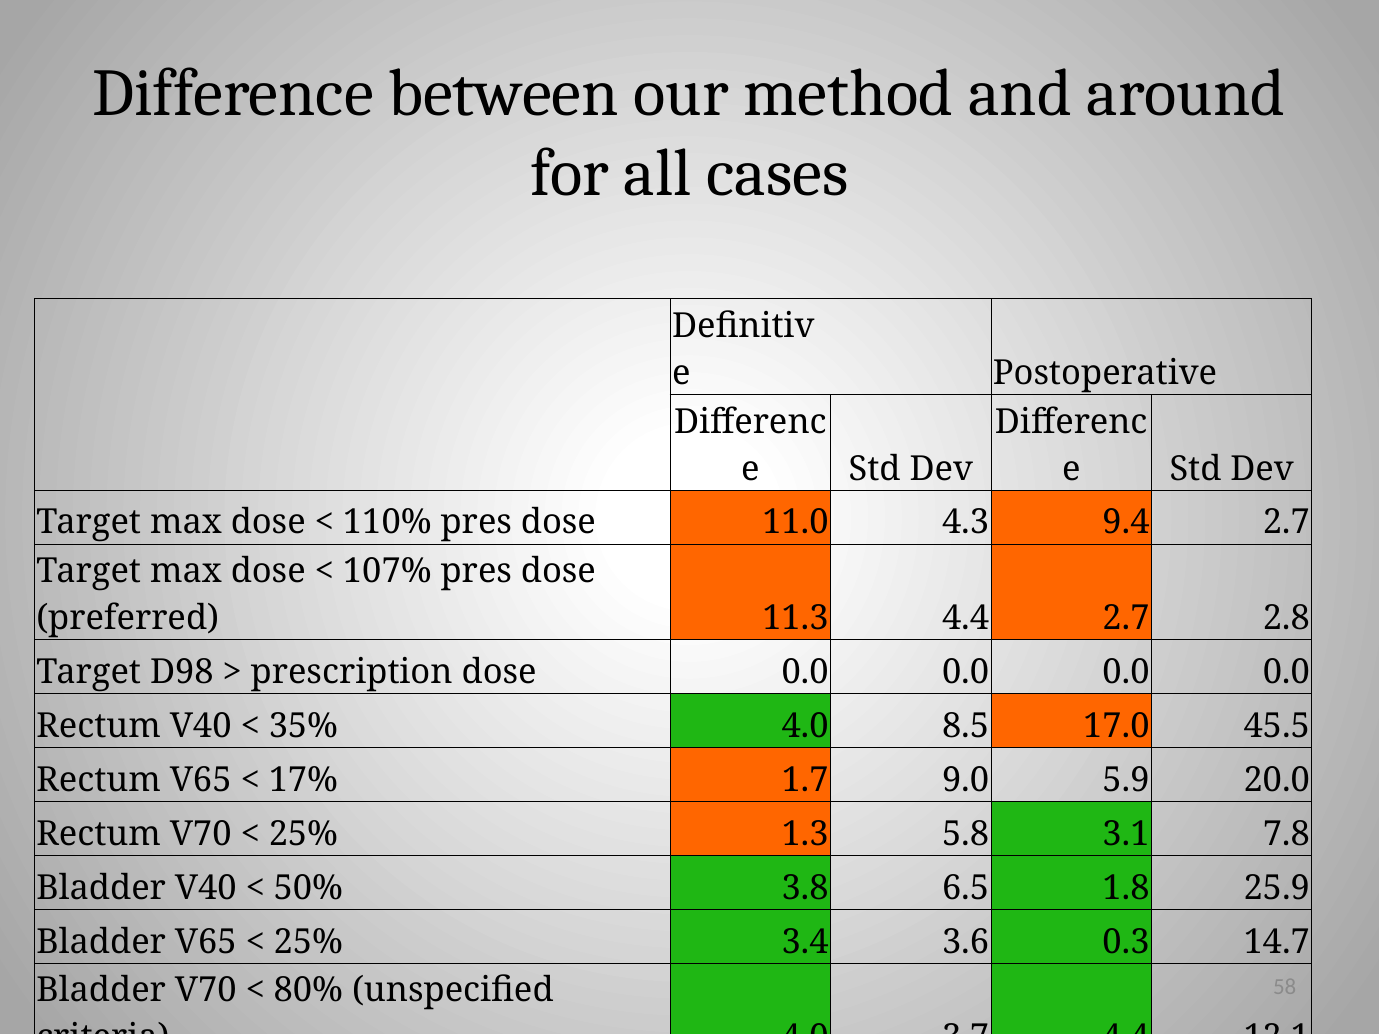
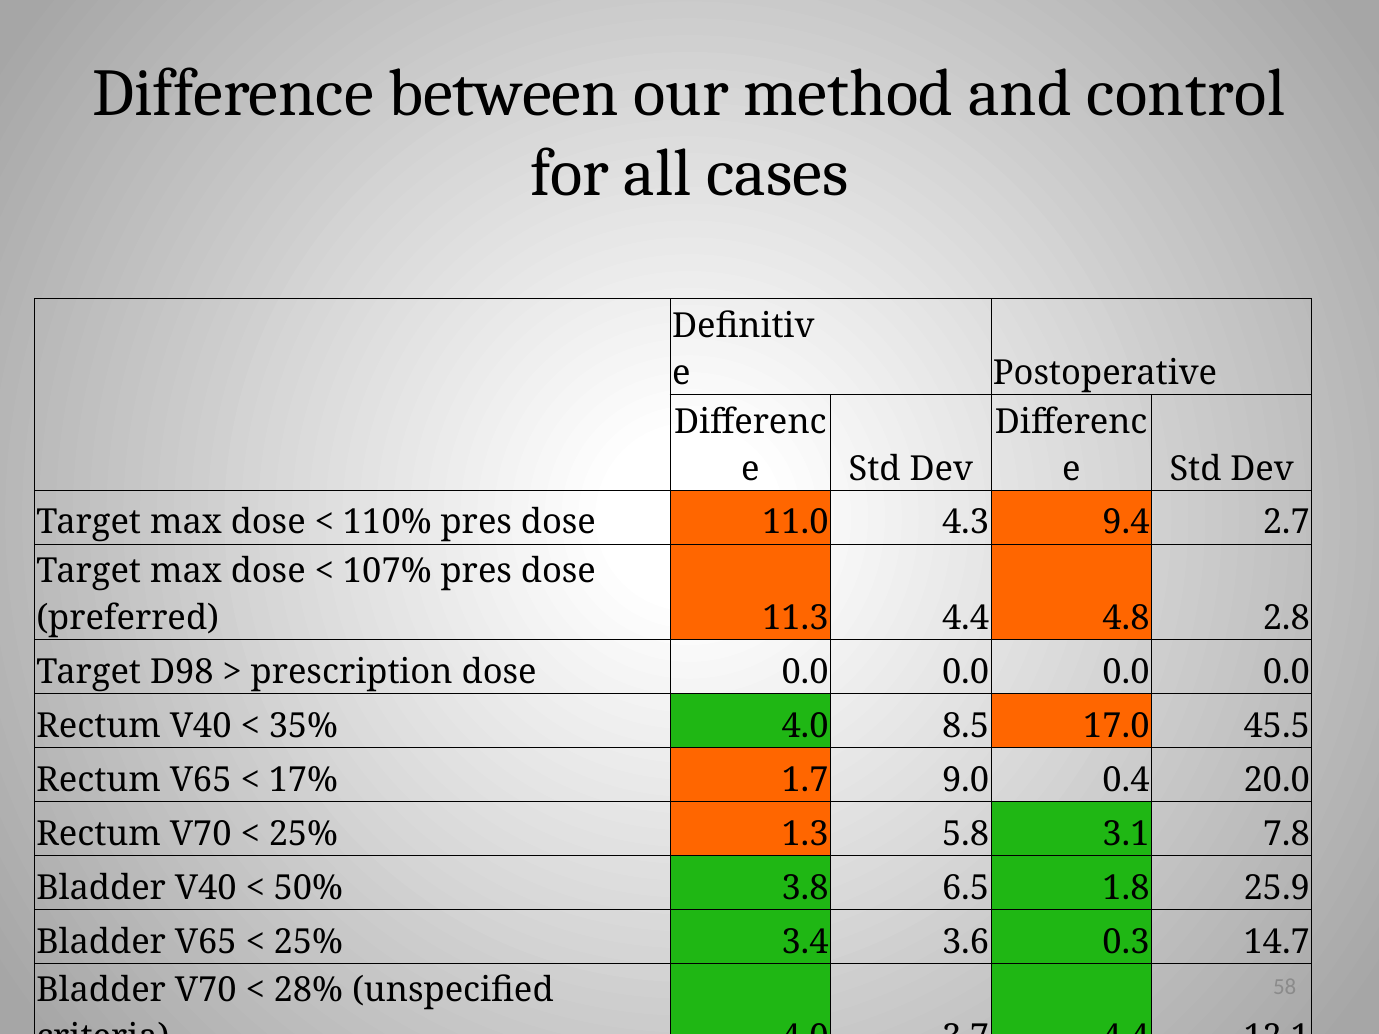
around: around -> control (1186, 93)
4.4 2.7: 2.7 -> 4.8 (1126, 618)
5.9: 5.9 -> 0.4 (1126, 780)
80%: 80% -> 28% (308, 991)
